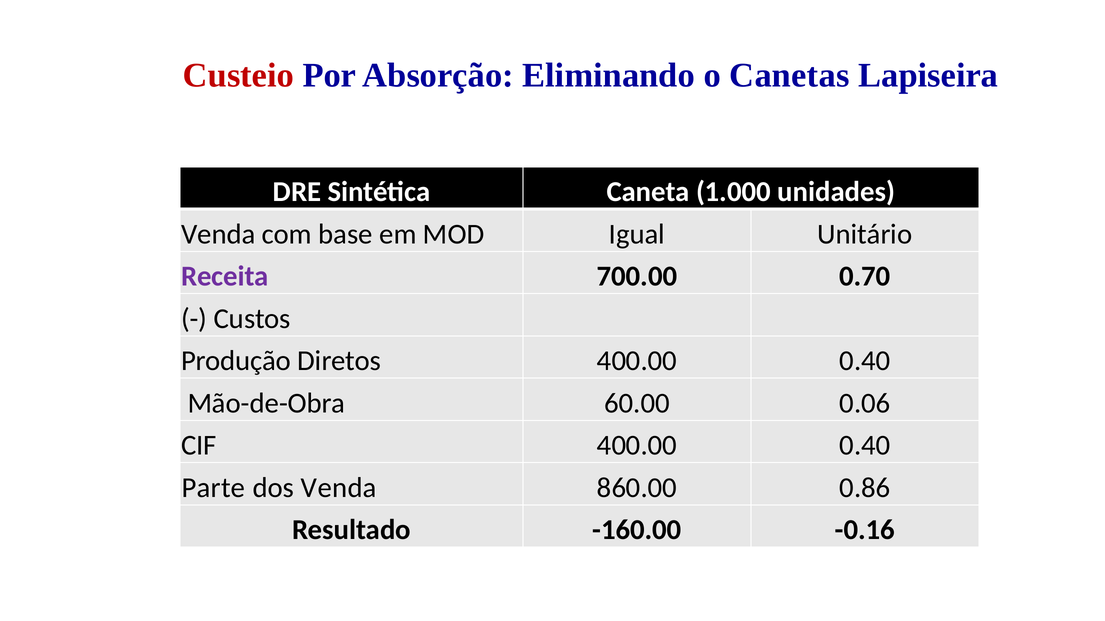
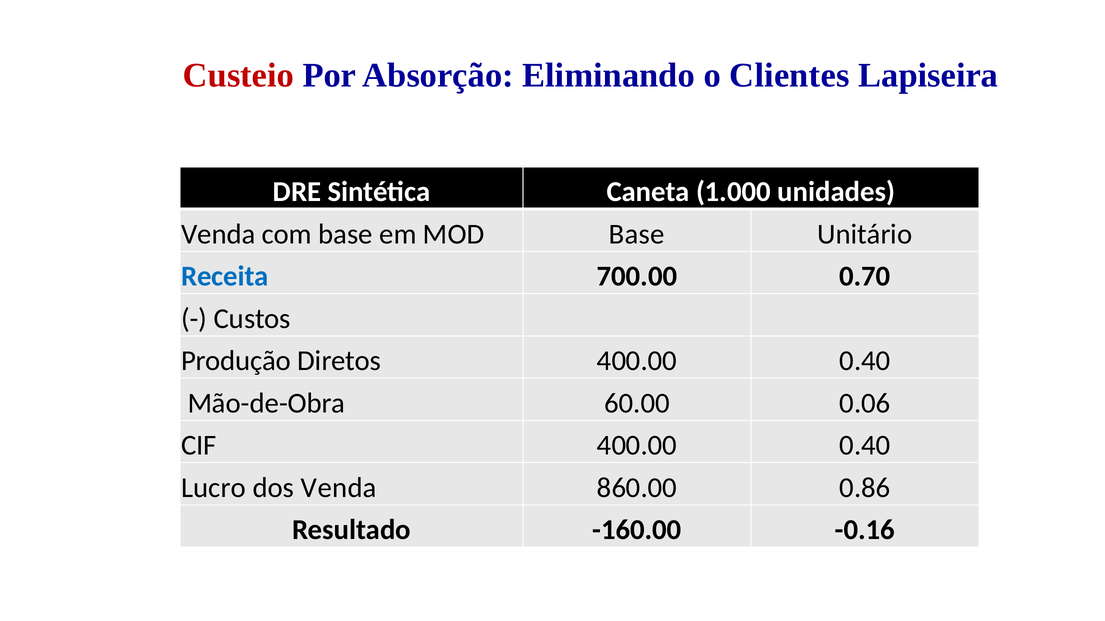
Canetas: Canetas -> Clientes (789, 76)
MOD Igual: Igual -> Base (637, 234)
Receita colour: purple -> blue (225, 277)
Parte: Parte -> Lucro (213, 488)
